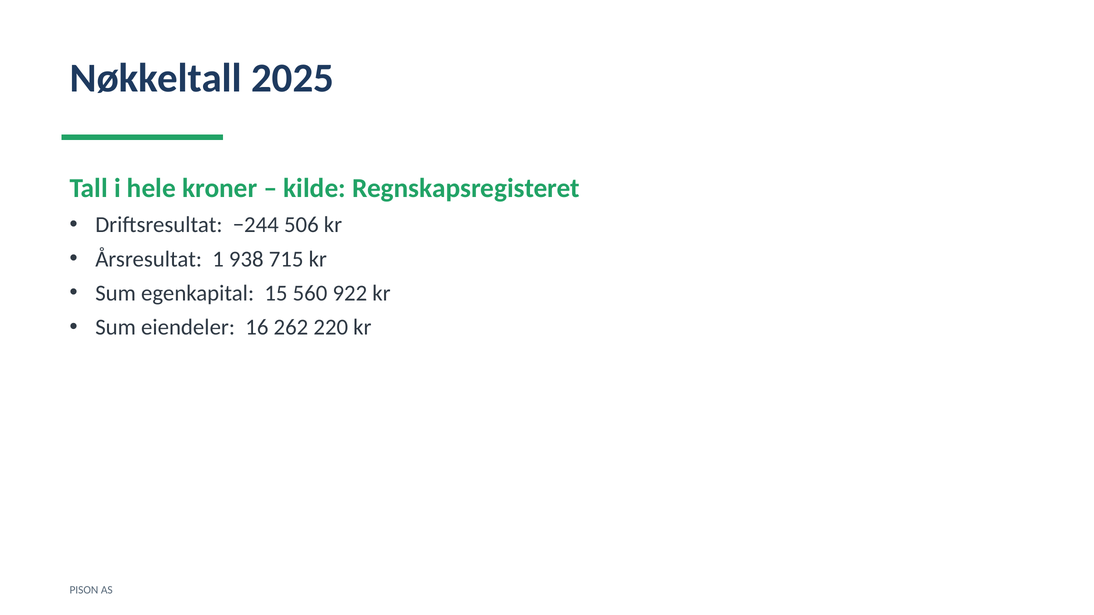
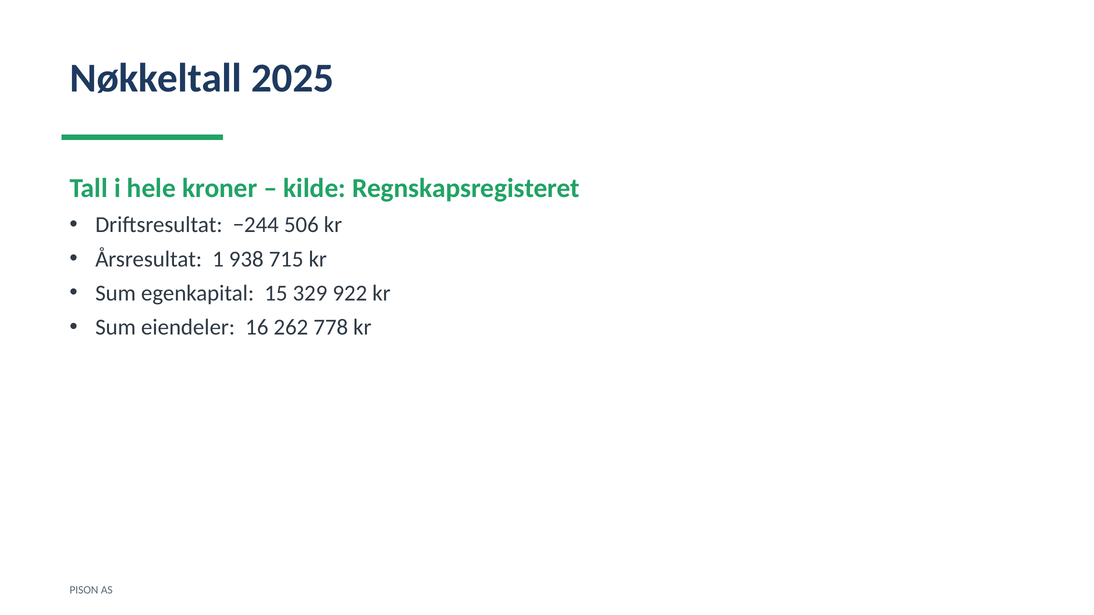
560: 560 -> 329 (310, 293)
220: 220 -> 778 (331, 328)
